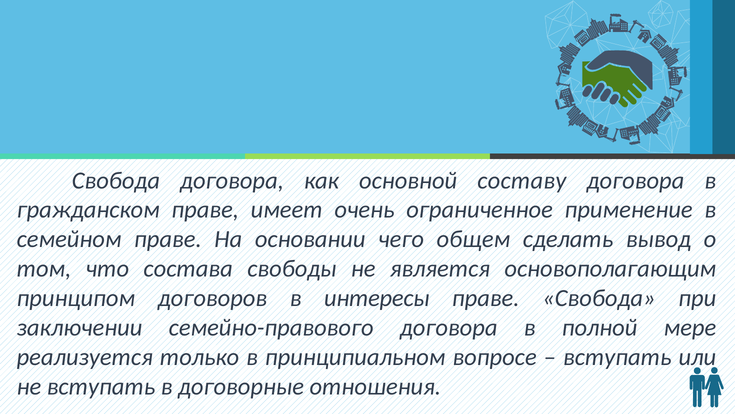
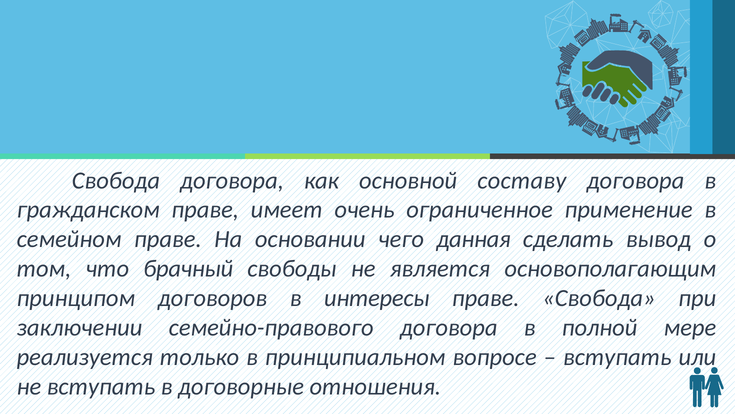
общем: общем -> данная (474, 239)
состава: состава -> брачный (188, 268)
